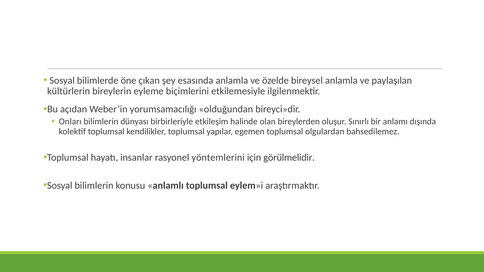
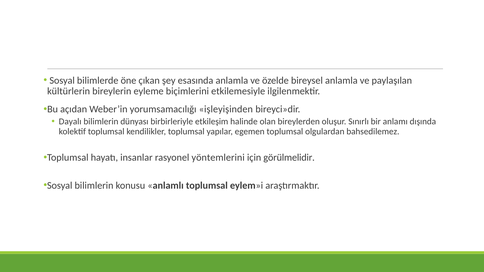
olduğundan: olduğundan -> işleyişinden (226, 109)
Onları: Onları -> Dayalı (70, 122)
